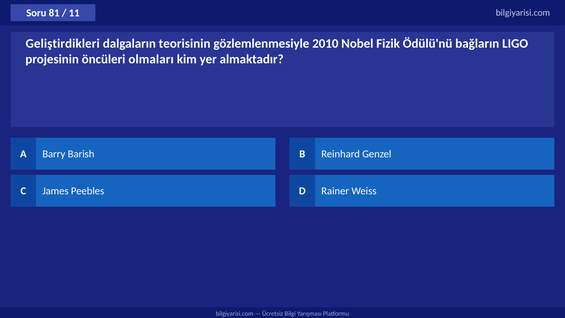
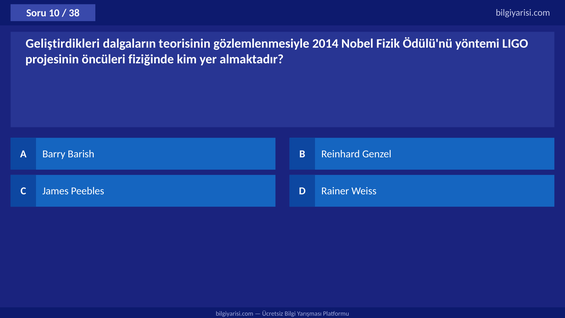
81: 81 -> 10 (54, 13)
11: 11 -> 38 (74, 13)
2010: 2010 -> 2014 (325, 43)
bağların: bağların -> yöntemi (477, 43)
olmaları: olmaları -> fiziğinde (151, 59)
